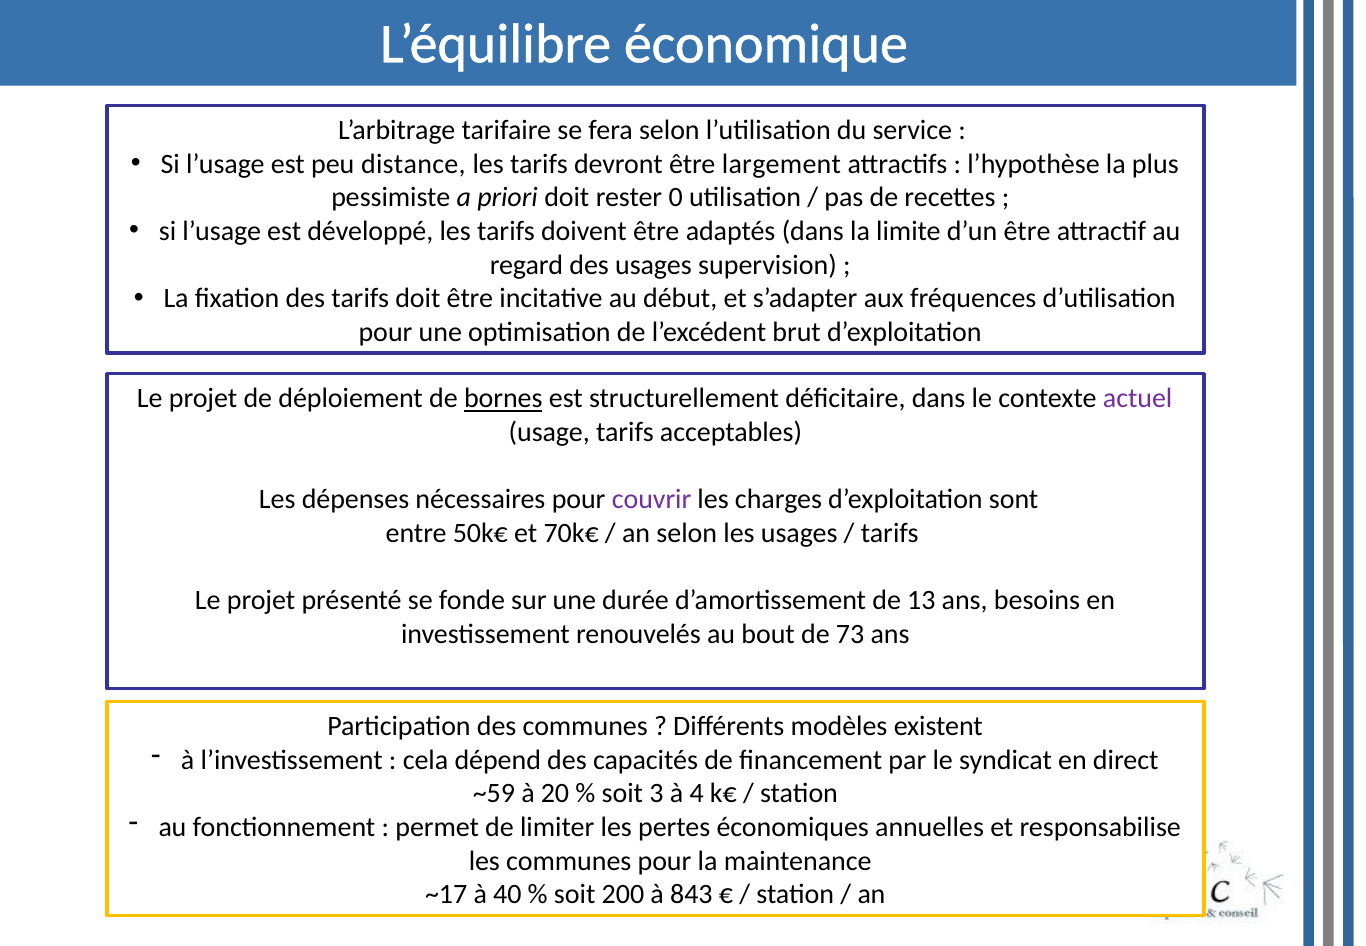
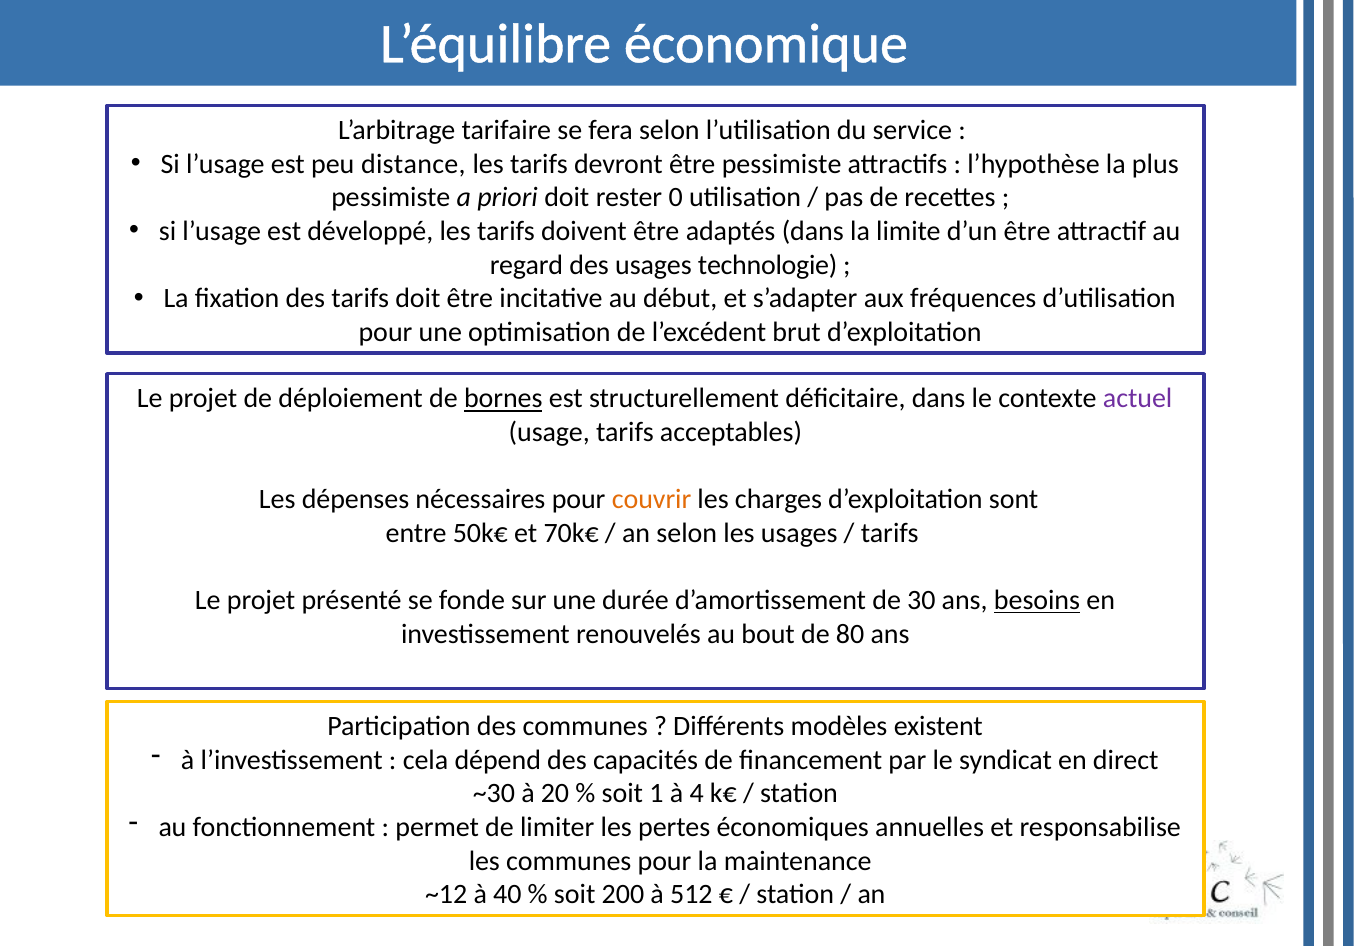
être largement: largement -> pessimiste (782, 164)
supervision: supervision -> technologie (768, 265)
couvrir colour: purple -> orange (652, 499)
13: 13 -> 30 (921, 600)
besoins underline: none -> present (1037, 600)
73: 73 -> 80 (850, 634)
~59: ~59 -> ~30 (494, 793)
3: 3 -> 1 (657, 793)
~17: ~17 -> ~12 (446, 894)
843: 843 -> 512 (691, 894)
